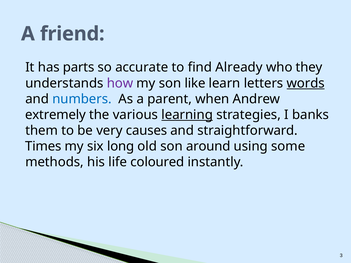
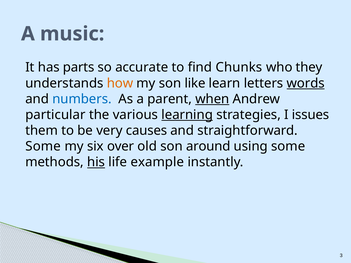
friend: friend -> music (72, 34)
Already: Already -> Chunks (239, 67)
how colour: purple -> orange (120, 83)
when underline: none -> present (212, 99)
extremely: extremely -> particular (55, 115)
banks: banks -> issues (311, 115)
Times: Times -> Some (43, 146)
long: long -> over (121, 146)
his underline: none -> present (96, 162)
coloured: coloured -> example (157, 162)
